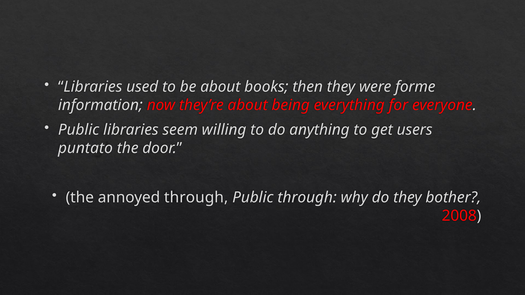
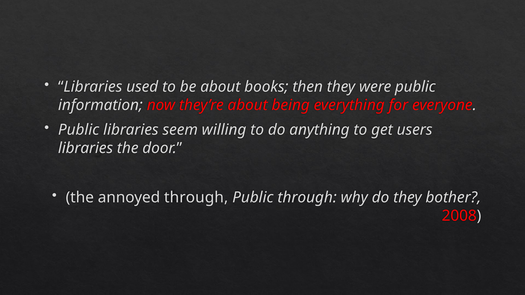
were forme: forme -> public (415, 87)
puntato: puntato -> libraries (86, 148)
